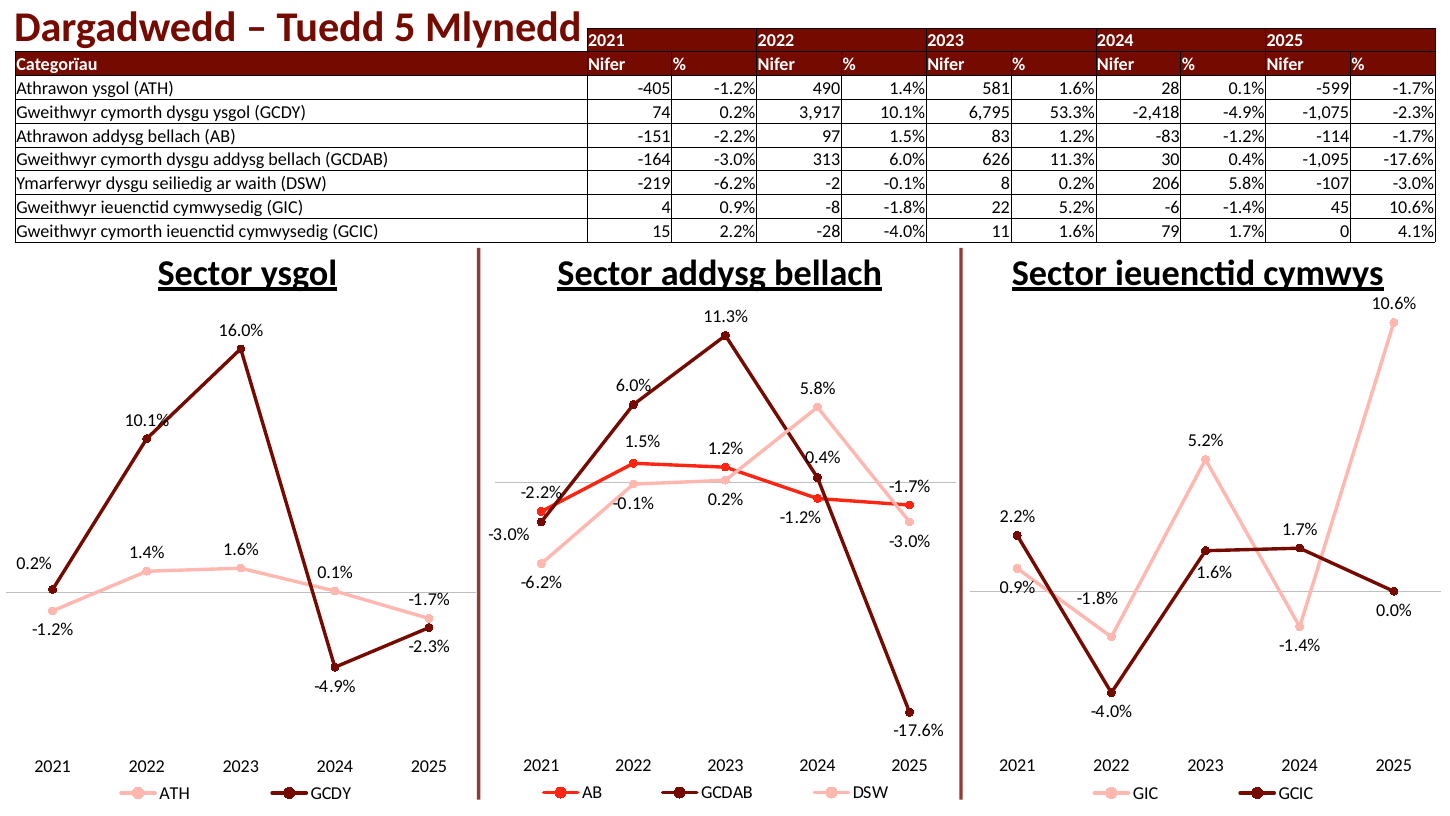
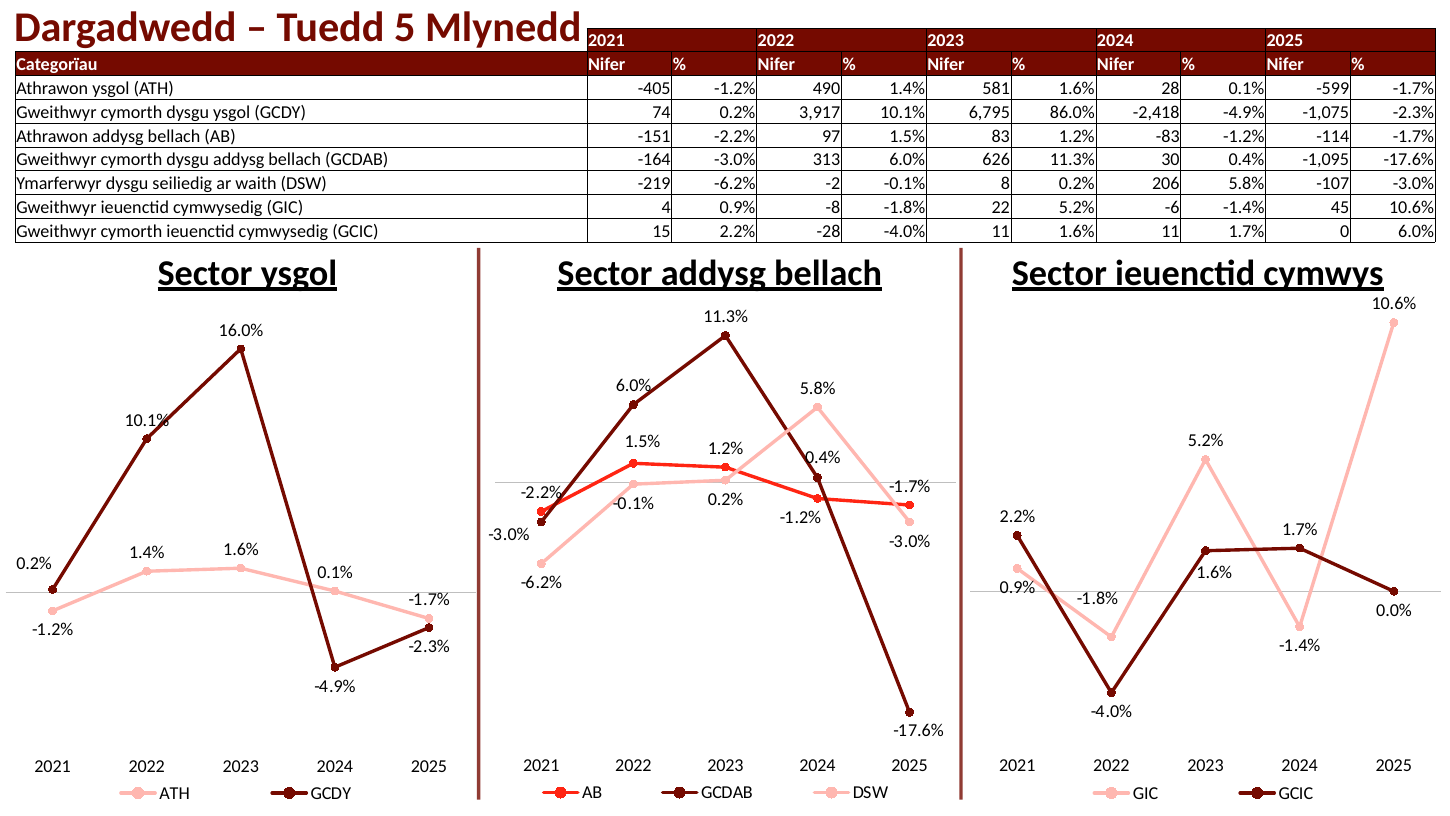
53.3%: 53.3% -> 86.0% (1072, 112)
1.6% 79: 79 -> 11 (1170, 231)
0 4.1%: 4.1% -> 6.0% (1416, 231)
